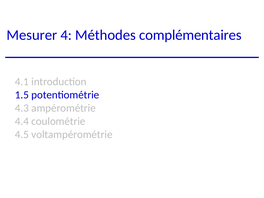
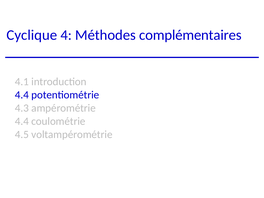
Mesurer: Mesurer -> Cyclique (32, 35)
1.5: 1.5 -> 4.4 (22, 95)
